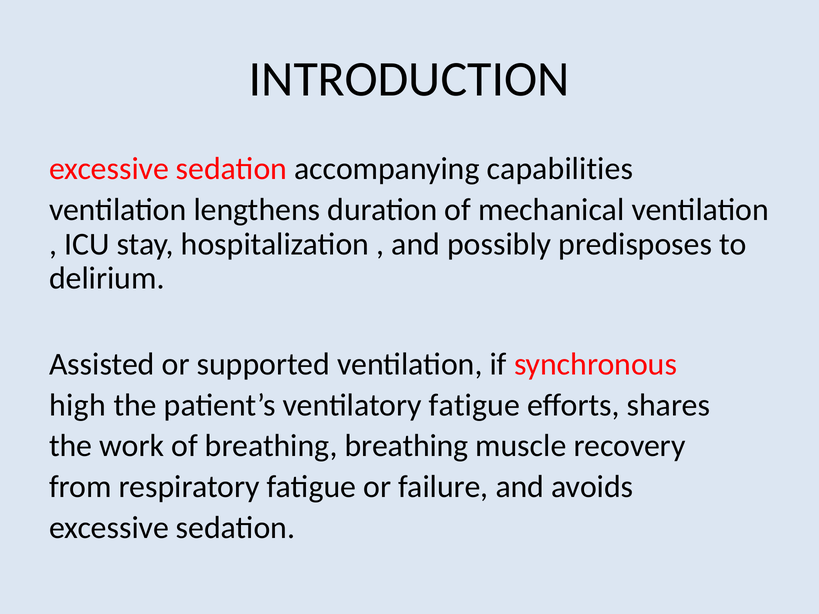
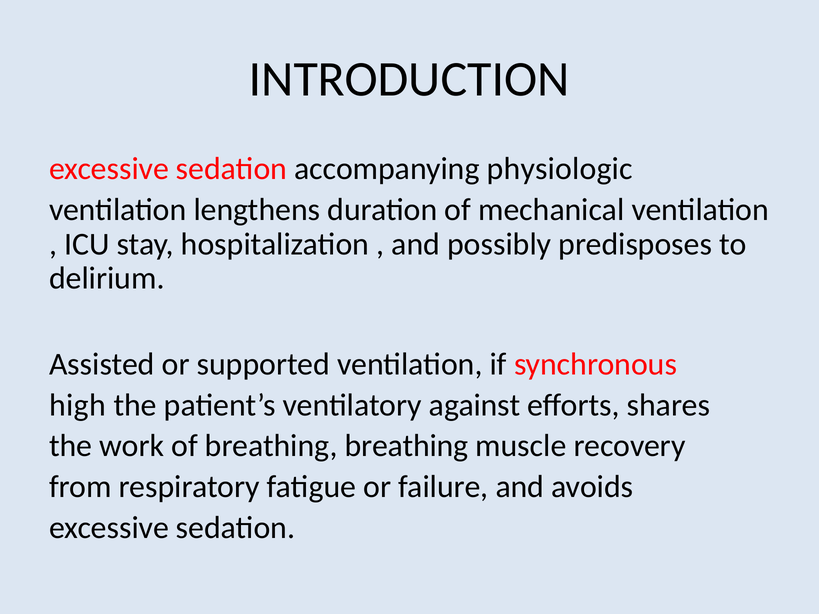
capabilities: capabilities -> physiologic (560, 169)
ventilatory fatigue: fatigue -> against (475, 405)
